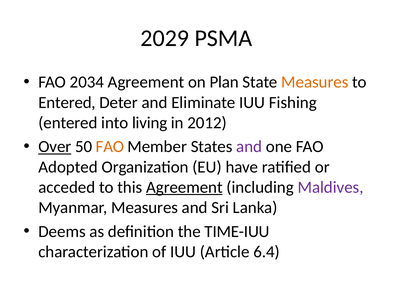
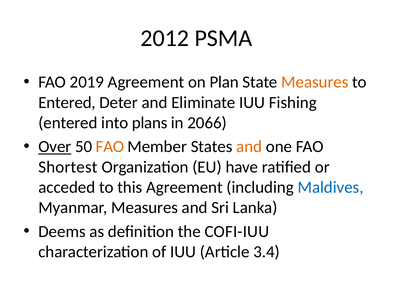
2029: 2029 -> 2012 (165, 38)
2034: 2034 -> 2019 (87, 82)
living: living -> plans (150, 123)
2012: 2012 -> 2066 (207, 123)
and colour: purple -> orange (249, 147)
Adopted: Adopted -> Shortest (68, 167)
Agreement underline: present -> none (184, 187)
Maldives colour: purple -> blue (331, 187)
TIME-IUU: TIME-IUU -> COFI-IUU (237, 231)
6.4: 6.4 -> 3.4 (267, 252)
